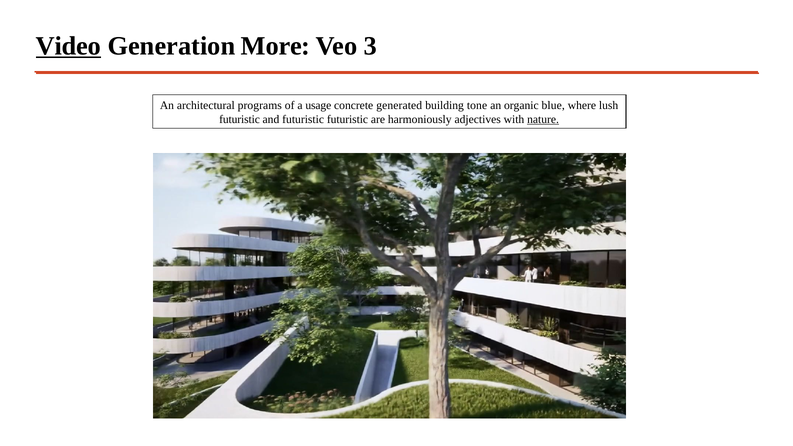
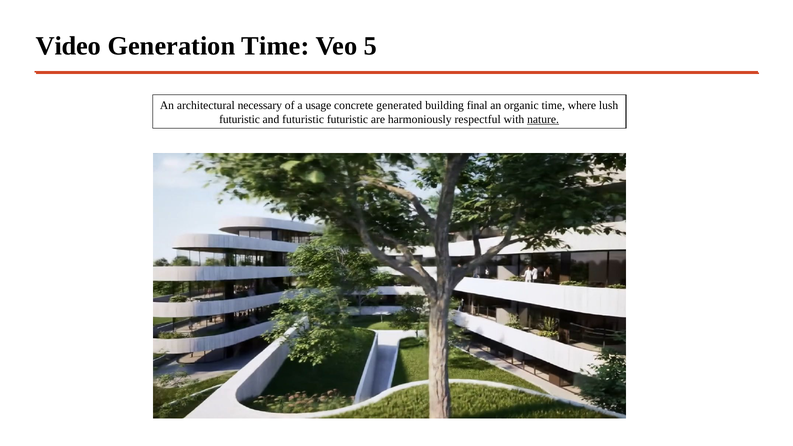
Video underline: present -> none (68, 46)
Generation More: More -> Time (275, 46)
3: 3 -> 5 (371, 46)
programs: programs -> necessary (260, 105)
tone: tone -> final (477, 105)
organic blue: blue -> time (553, 105)
adjectives: adjectives -> respectful (478, 119)
